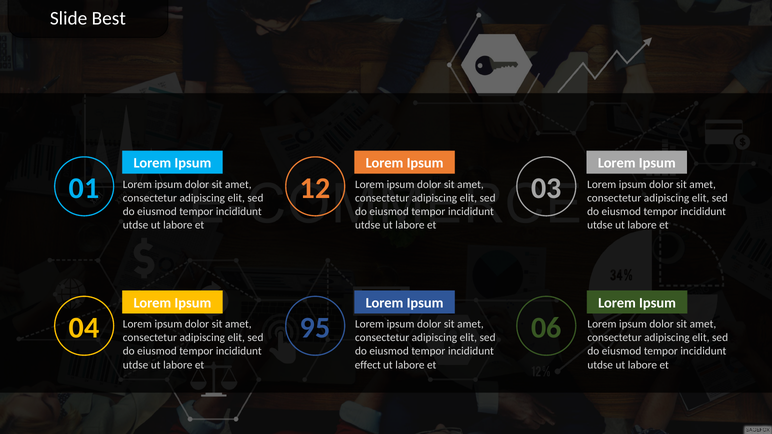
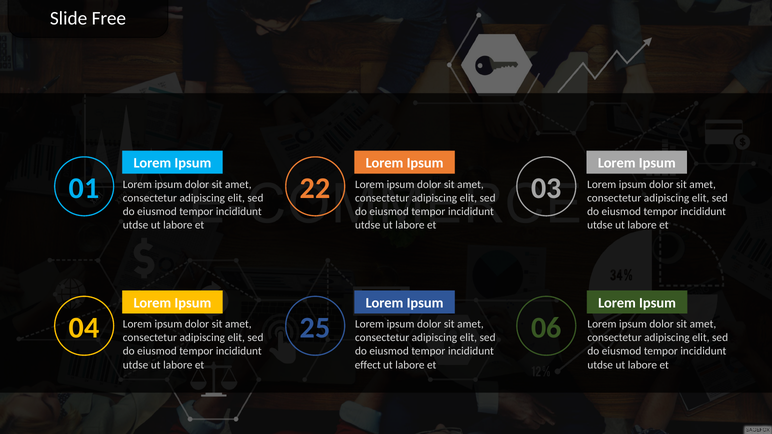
Best: Best -> Free (109, 18)
12: 12 -> 22 (315, 189)
95: 95 -> 25 (315, 328)
